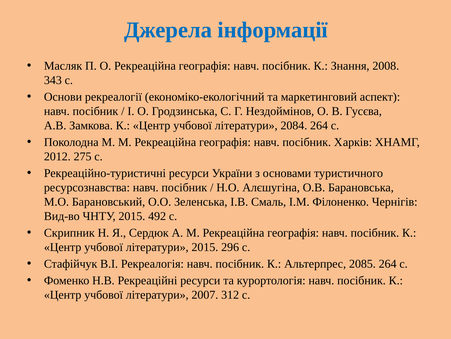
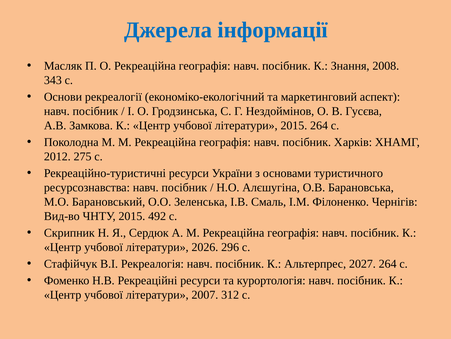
літератури 2084: 2084 -> 2015 (294, 125)
літератури 2015: 2015 -> 2026 (205, 247)
2085: 2085 -> 2027 (362, 263)
